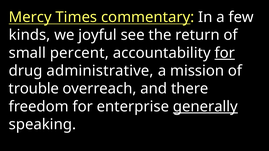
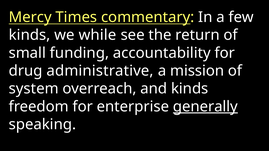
joyful: joyful -> while (97, 35)
percent: percent -> funding (79, 53)
for underline: present -> none (225, 53)
trouble: trouble -> system (34, 89)
and there: there -> kinds (190, 89)
